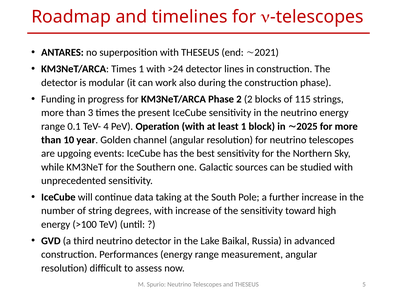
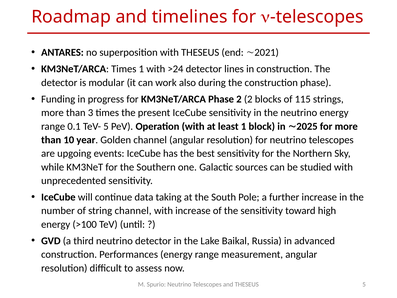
TeV- 4: 4 -> 5 (106, 126)
string degrees: degrees -> channel (133, 211)
